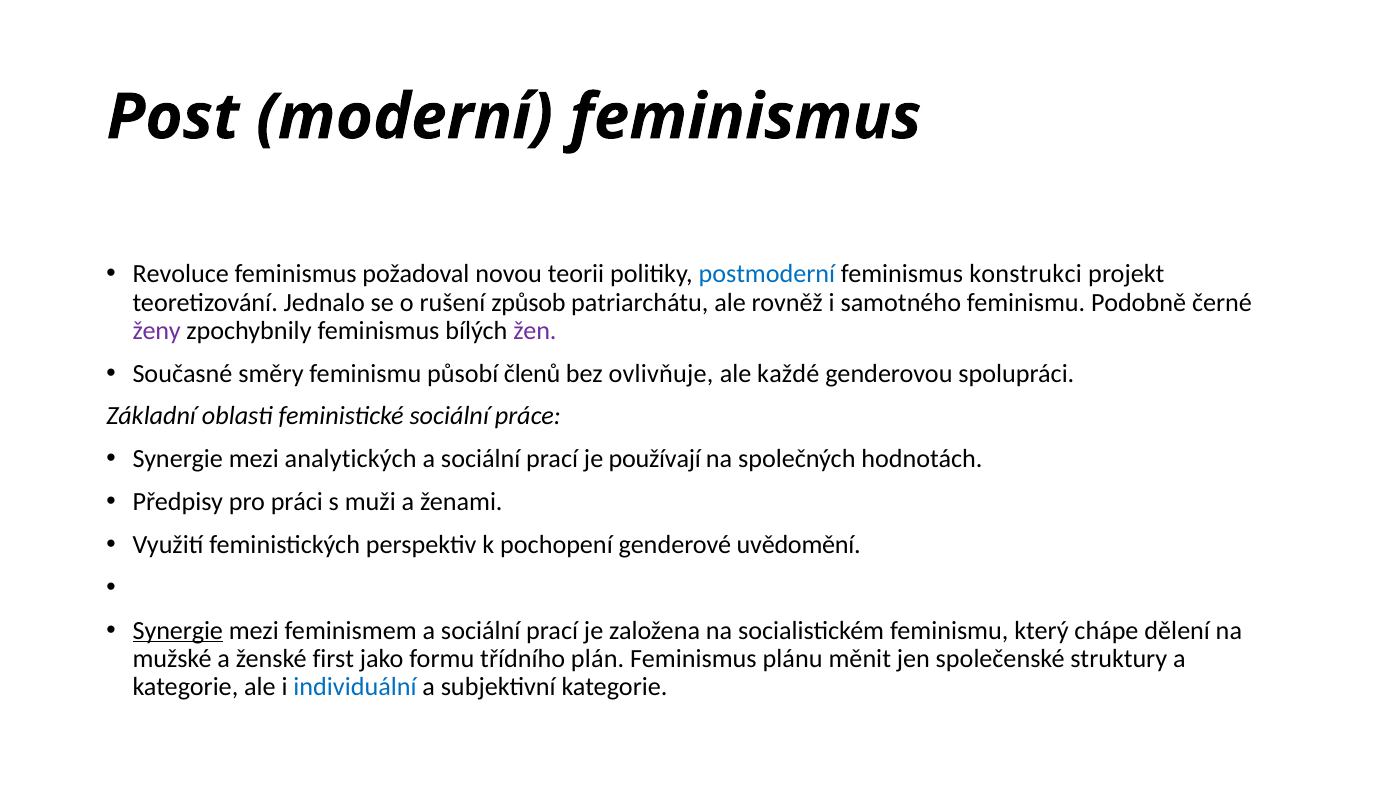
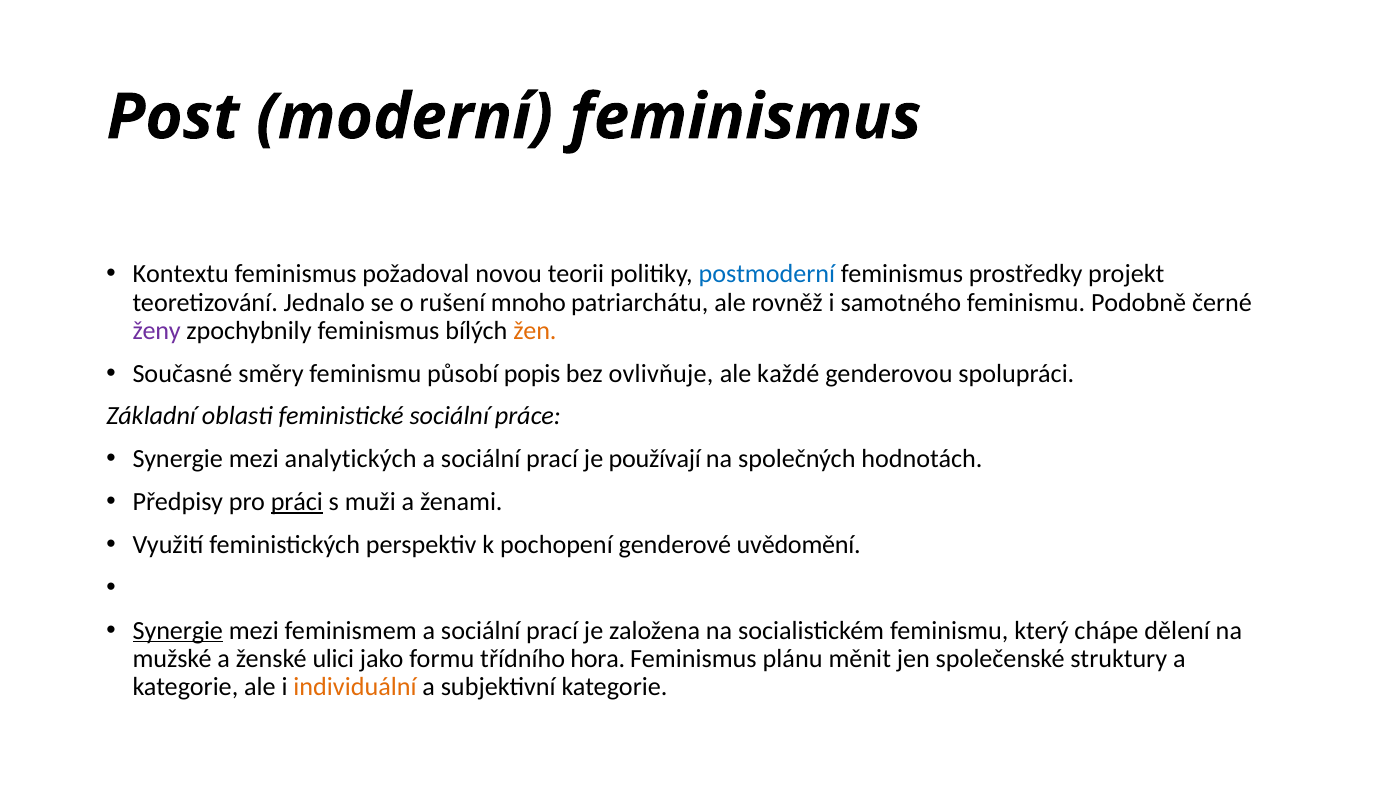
Revoluce: Revoluce -> Kontextu (181, 274)
konstrukci: konstrukci -> prostředky (1026, 274)
způsob: způsob -> mnoho (528, 302)
žen colour: purple -> orange (535, 331)
členů: členů -> popis (532, 374)
práci underline: none -> present (297, 502)
first: first -> ulici (333, 659)
plán: plán -> hora (598, 659)
individuální colour: blue -> orange (355, 687)
